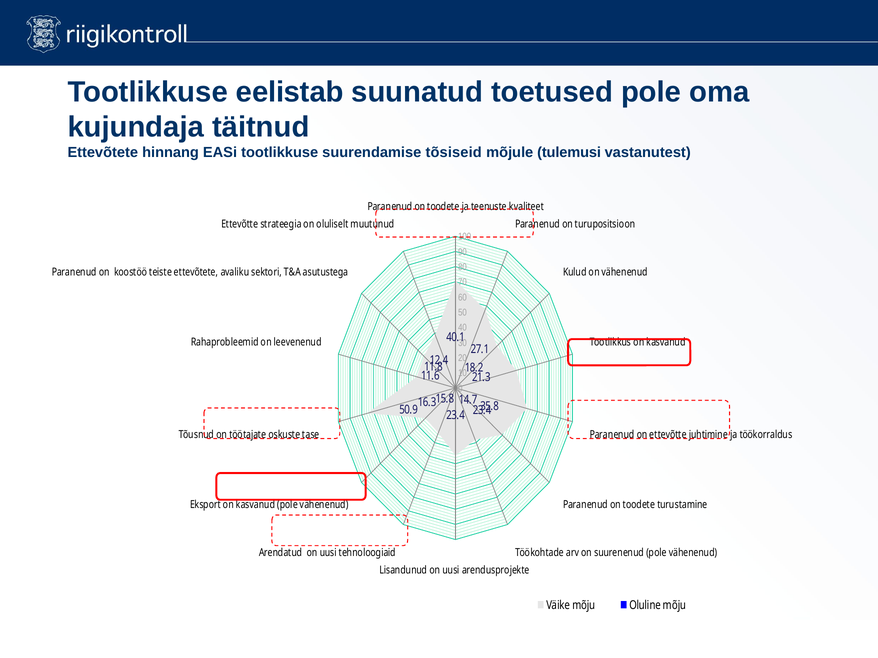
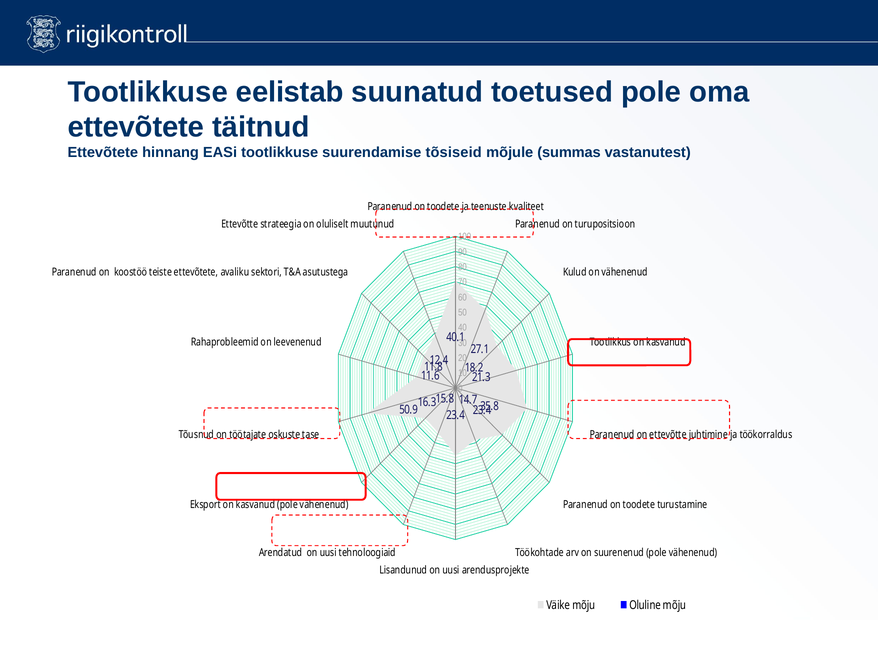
kujundaja: kujundaja -> ettevõtete (136, 127)
tulemusi: tulemusi -> summas (569, 153)
